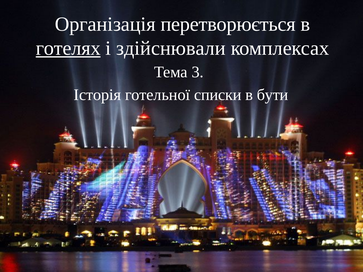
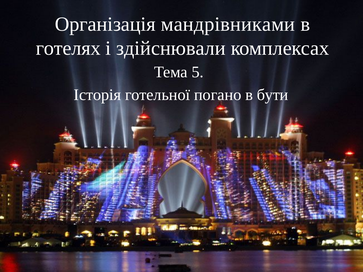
перетворюється: перетворюється -> мандрівниками (228, 24)
готелях underline: present -> none (68, 48)
3: 3 -> 5 (198, 72)
списки: списки -> погано (218, 95)
